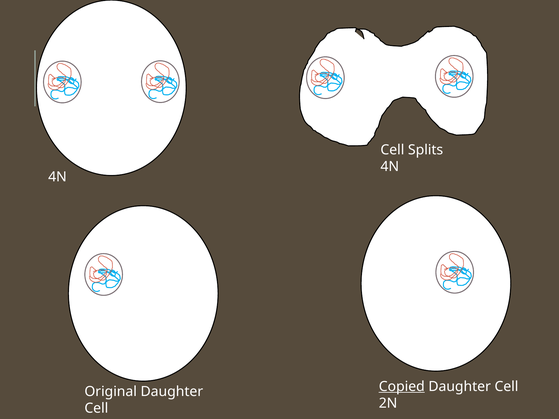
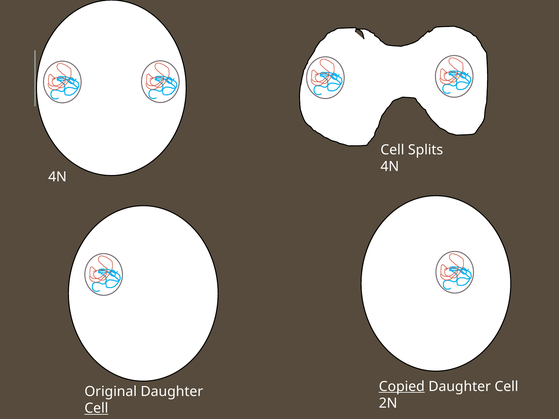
Cell underline: none -> present (96, 409)
